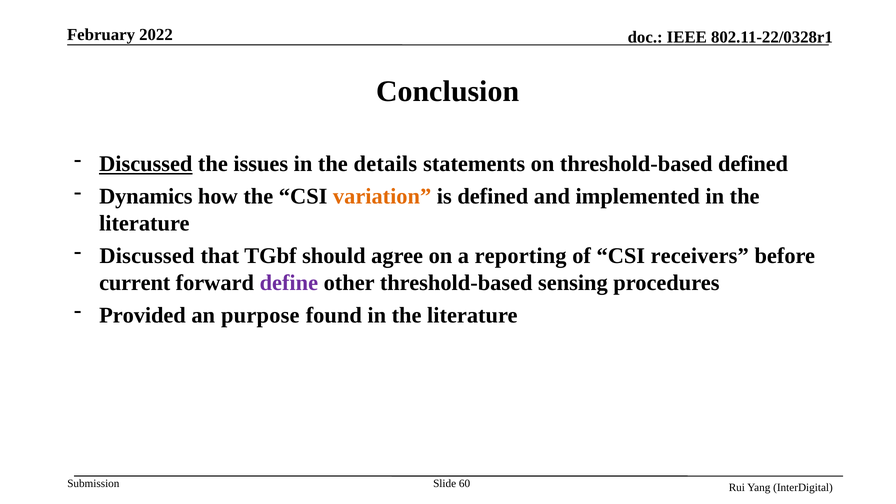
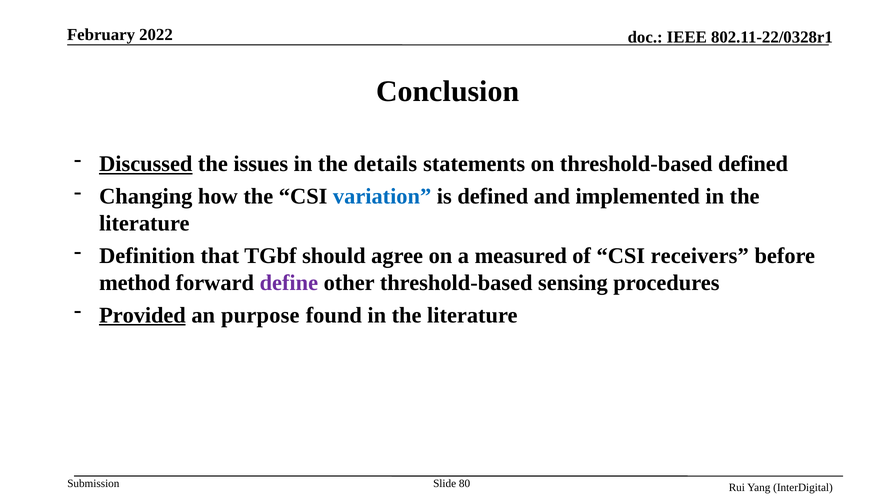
Dynamics: Dynamics -> Changing (146, 196)
variation colour: orange -> blue (382, 196)
Discussed: Discussed -> Definition (147, 256)
reporting: reporting -> measured (521, 256)
current: current -> method (135, 283)
Provided underline: none -> present (142, 315)
60: 60 -> 80 (465, 483)
